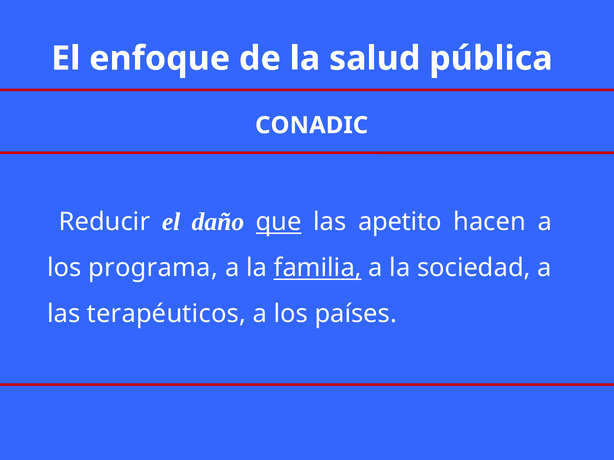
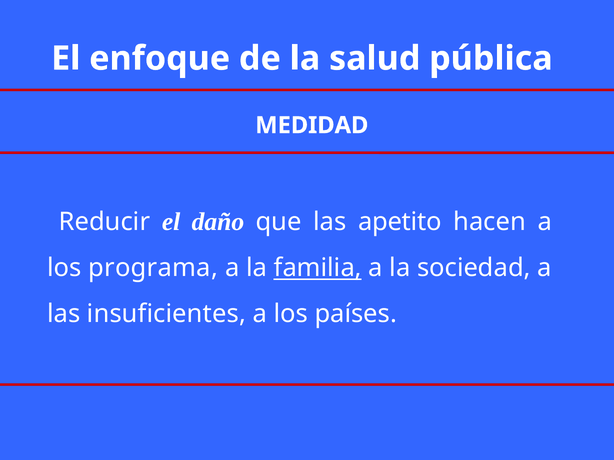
CONADIC: CONADIC -> MEDIDAD (312, 125)
que underline: present -> none (279, 222)
terapéuticos: terapéuticos -> insuficientes (166, 314)
